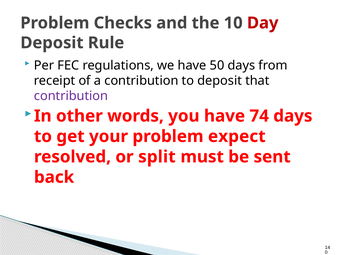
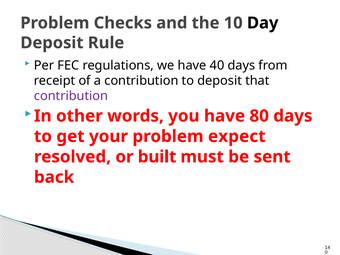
Day colour: red -> black (263, 23)
50: 50 -> 40 (217, 65)
74: 74 -> 80 (259, 116)
split: split -> built (157, 157)
